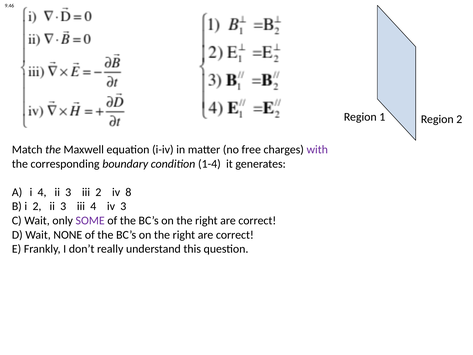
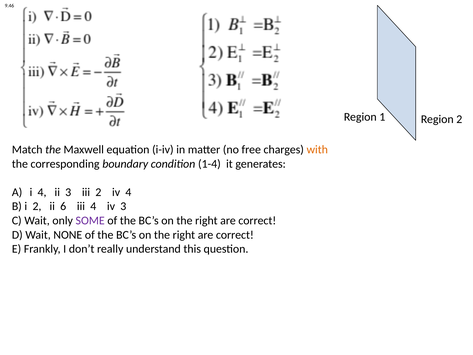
with colour: purple -> orange (317, 150)
8: 8 -> 4 (128, 192)
3: 3 -> 6 (63, 206)
